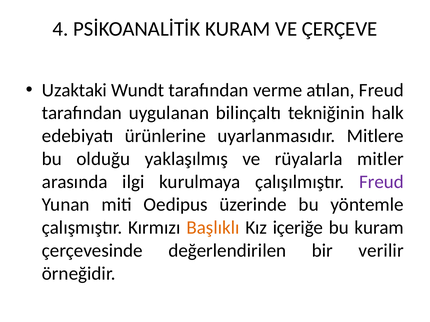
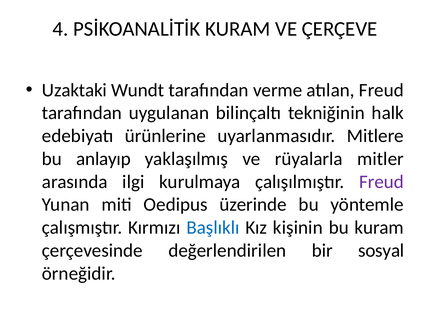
olduğu: olduğu -> anlayıp (104, 159)
Başlıklı colour: orange -> blue (213, 228)
içeriğe: içeriğe -> kişinin (298, 228)
verilir: verilir -> sosyal (381, 251)
